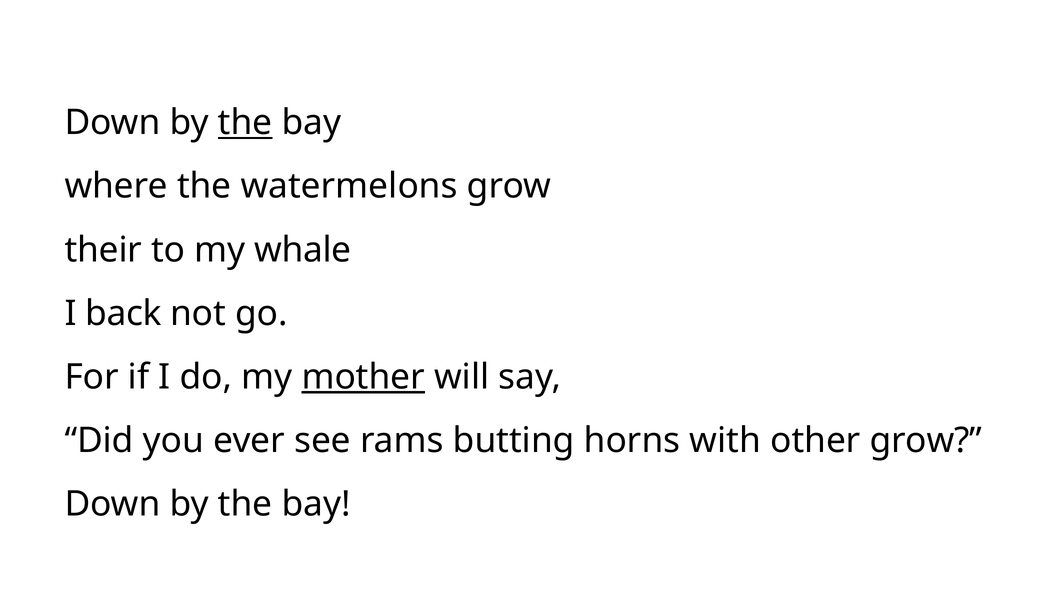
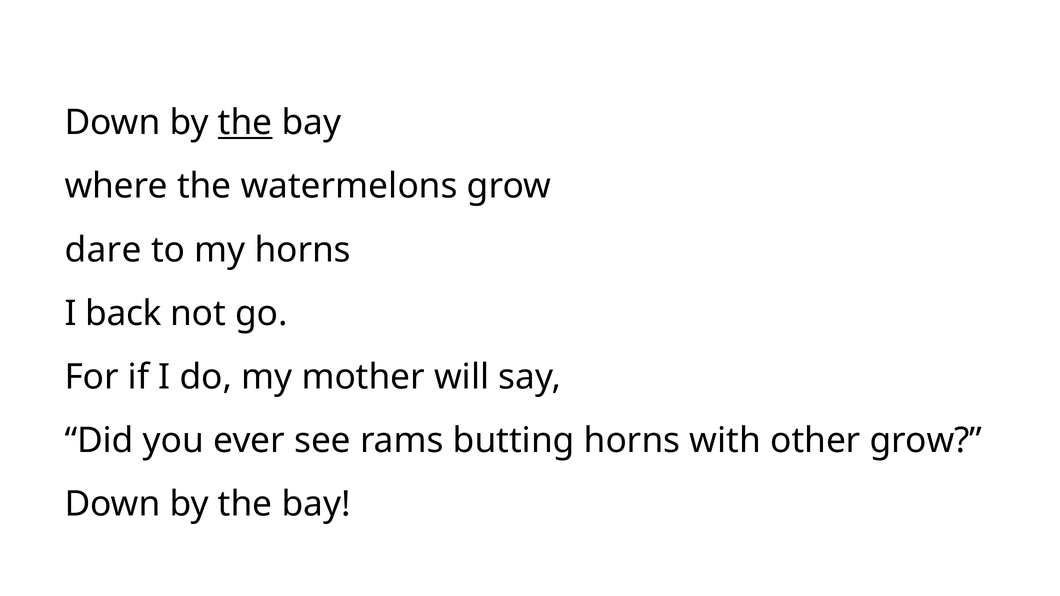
their: their -> dare (103, 250)
my whale: whale -> horns (303, 250)
mother underline: present -> none (363, 377)
